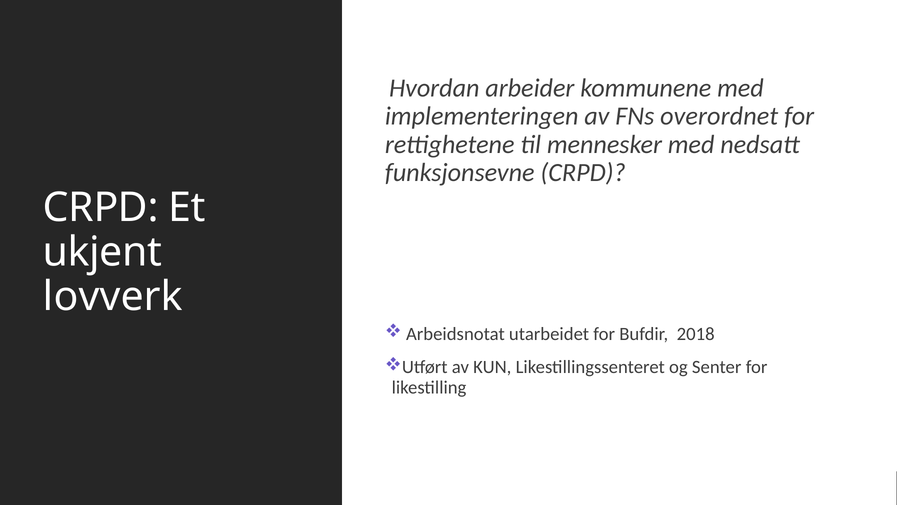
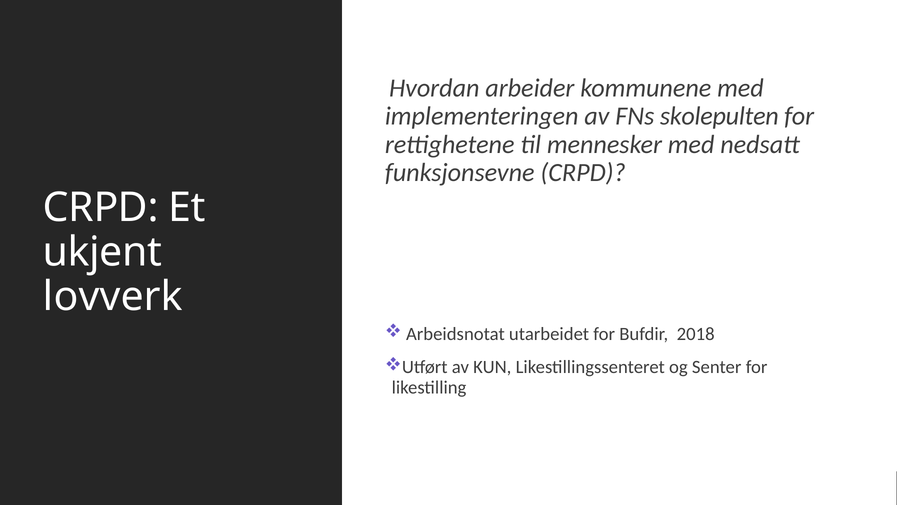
overordnet: overordnet -> skolepulten (719, 116)
